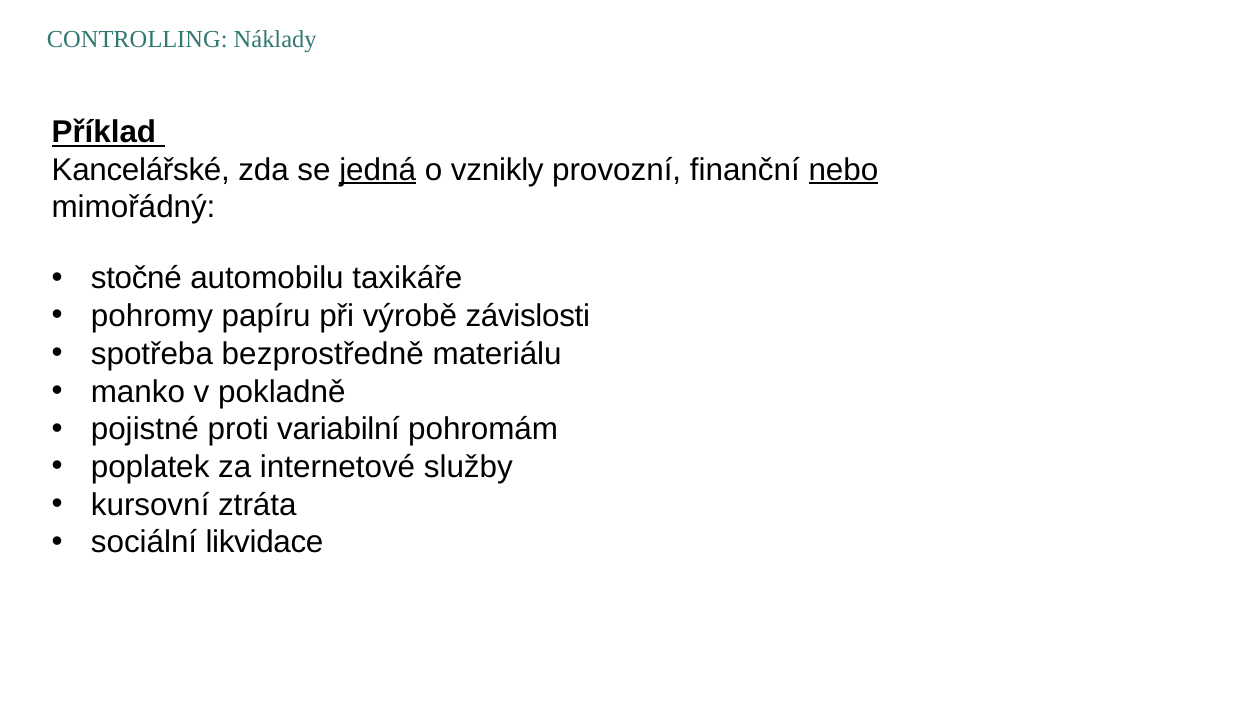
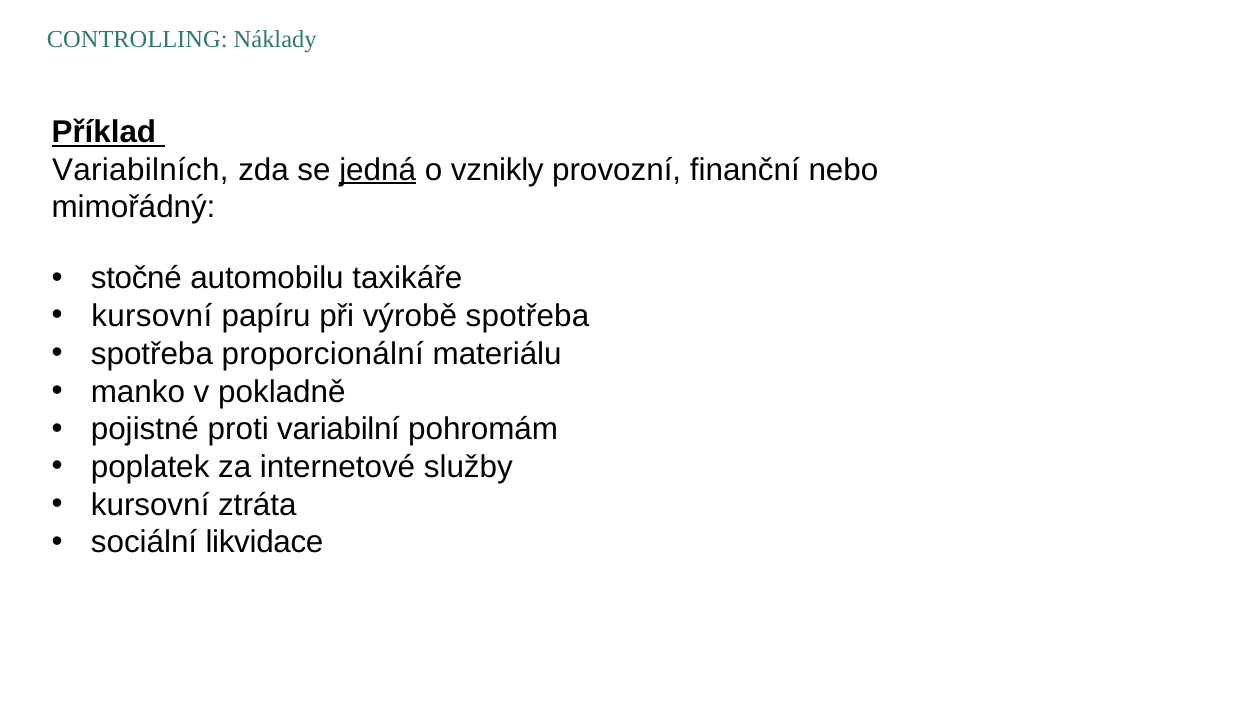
Kancelářské: Kancelářské -> Variabilních (140, 170)
nebo underline: present -> none (843, 170)
pohromy: pohromy -> kursovní (152, 316)
výrobě závislosti: závislosti -> spotřeba (528, 316)
bezprostředně: bezprostředně -> proporcionální (323, 354)
